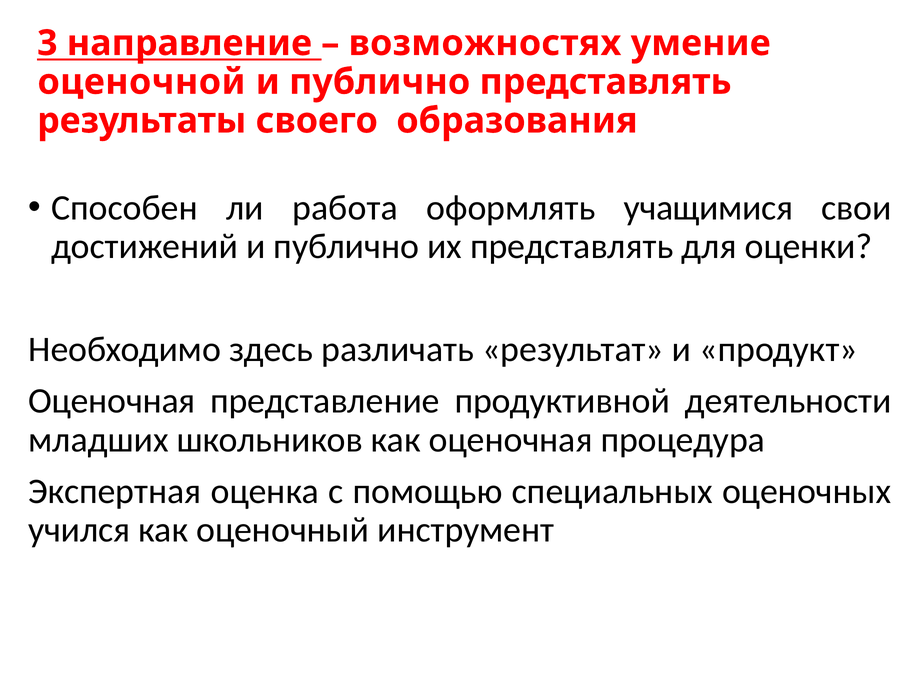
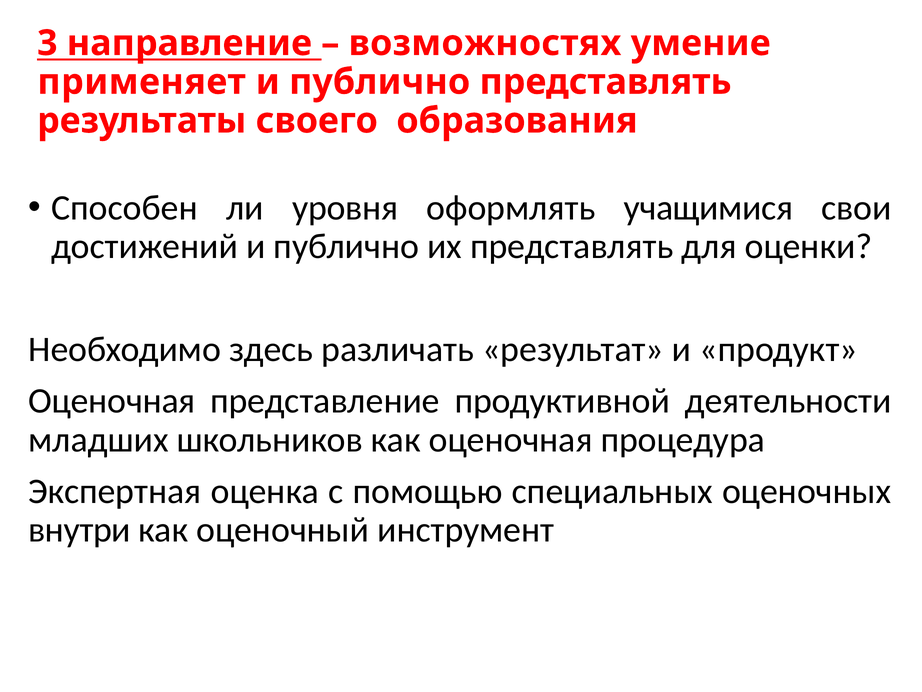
оценочной: оценочной -> применяет (142, 82)
работа: работа -> уровня (345, 208)
учился: учился -> внутри (79, 530)
